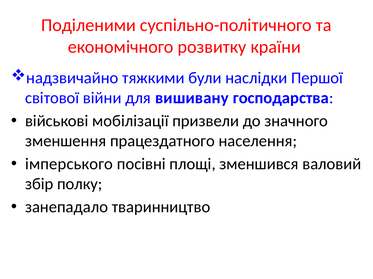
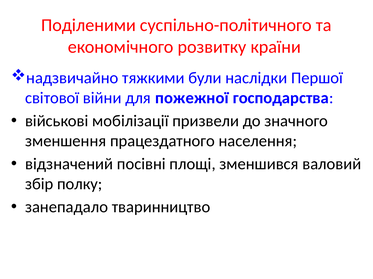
вишивану: вишивану -> пожежної (192, 98)
імперського: імперського -> відзначений (69, 164)
